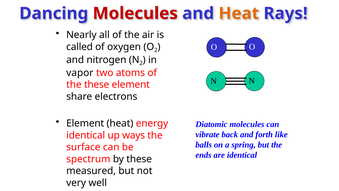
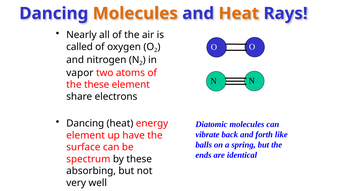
Molecules colour: red -> orange (135, 13)
Element: Element -> Dancing (85, 123)
identical: identical -> element (86, 135)
ways: ways -> have (134, 135)
measured: measured -> absorbing (91, 171)
